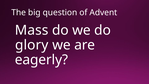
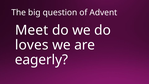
Mass: Mass -> Meet (32, 30)
glory: glory -> loves (32, 45)
